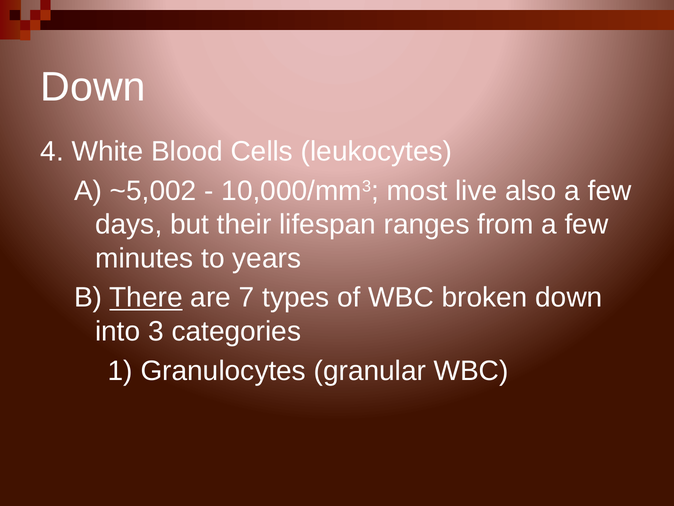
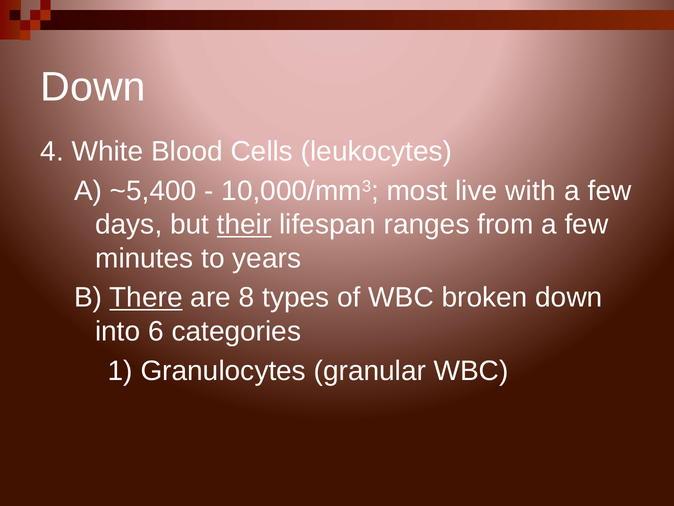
~5,002: ~5,002 -> ~5,400 (153, 191)
also: also -> with (531, 191)
their underline: none -> present (244, 224)
7: 7 -> 8 (247, 297)
3: 3 -> 6 (156, 331)
